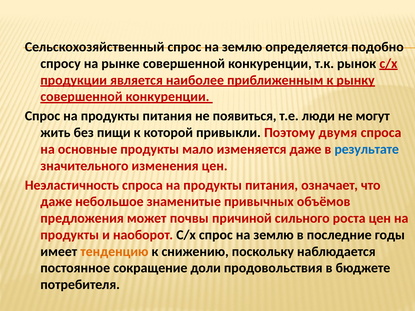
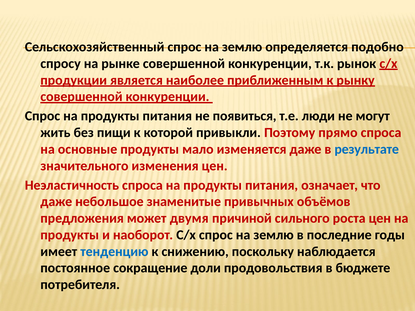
двумя: двумя -> прямо (338, 133)
почвы: почвы -> двумя (189, 219)
тенденцию colour: orange -> blue (114, 252)
